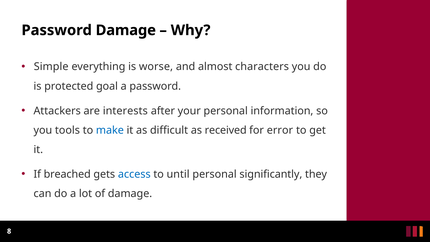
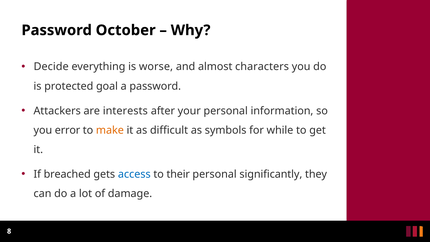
Password Damage: Damage -> October (126, 30)
Simple: Simple -> Decide (51, 67)
tools: tools -> error (68, 130)
make colour: blue -> orange (110, 130)
received: received -> symbols (226, 130)
error: error -> while (280, 130)
until: until -> their (178, 174)
